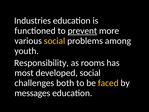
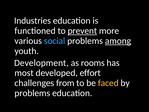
social colour: yellow -> light blue (55, 41)
among underline: none -> present (118, 41)
Responsibility: Responsibility -> Development (41, 63)
developed social: social -> effort (90, 73)
both: both -> from (65, 83)
messages: messages -> problems (32, 93)
